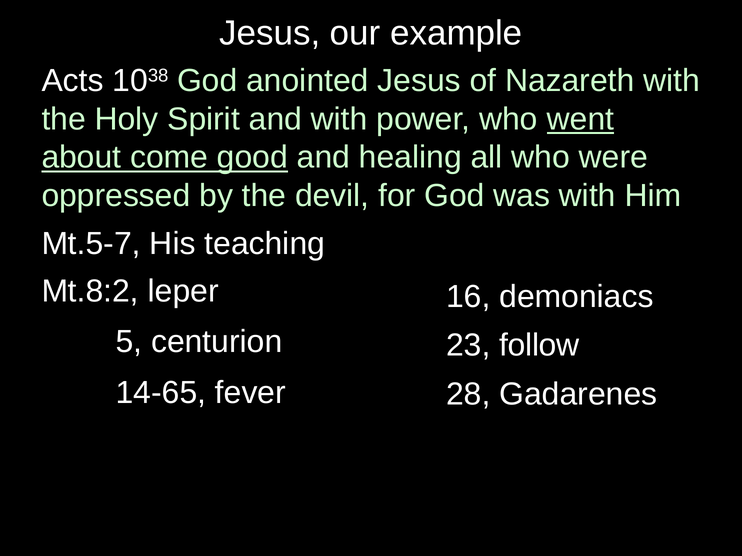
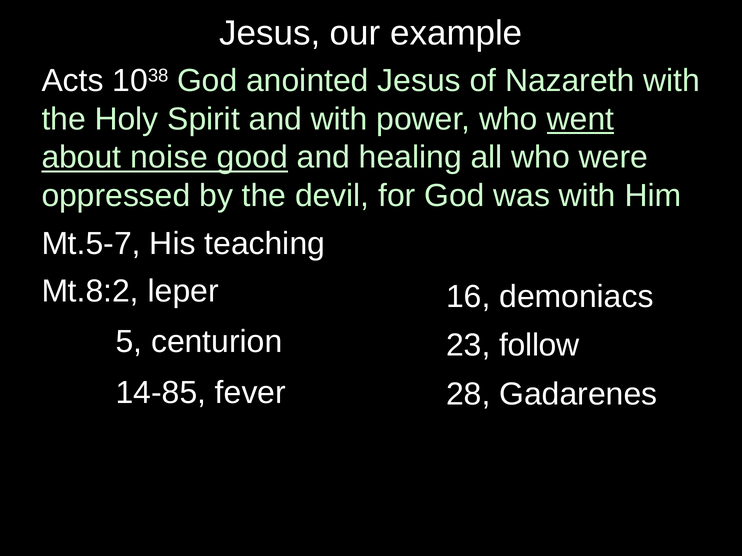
come: come -> noise (169, 157)
14-65: 14-65 -> 14-85 (161, 393)
